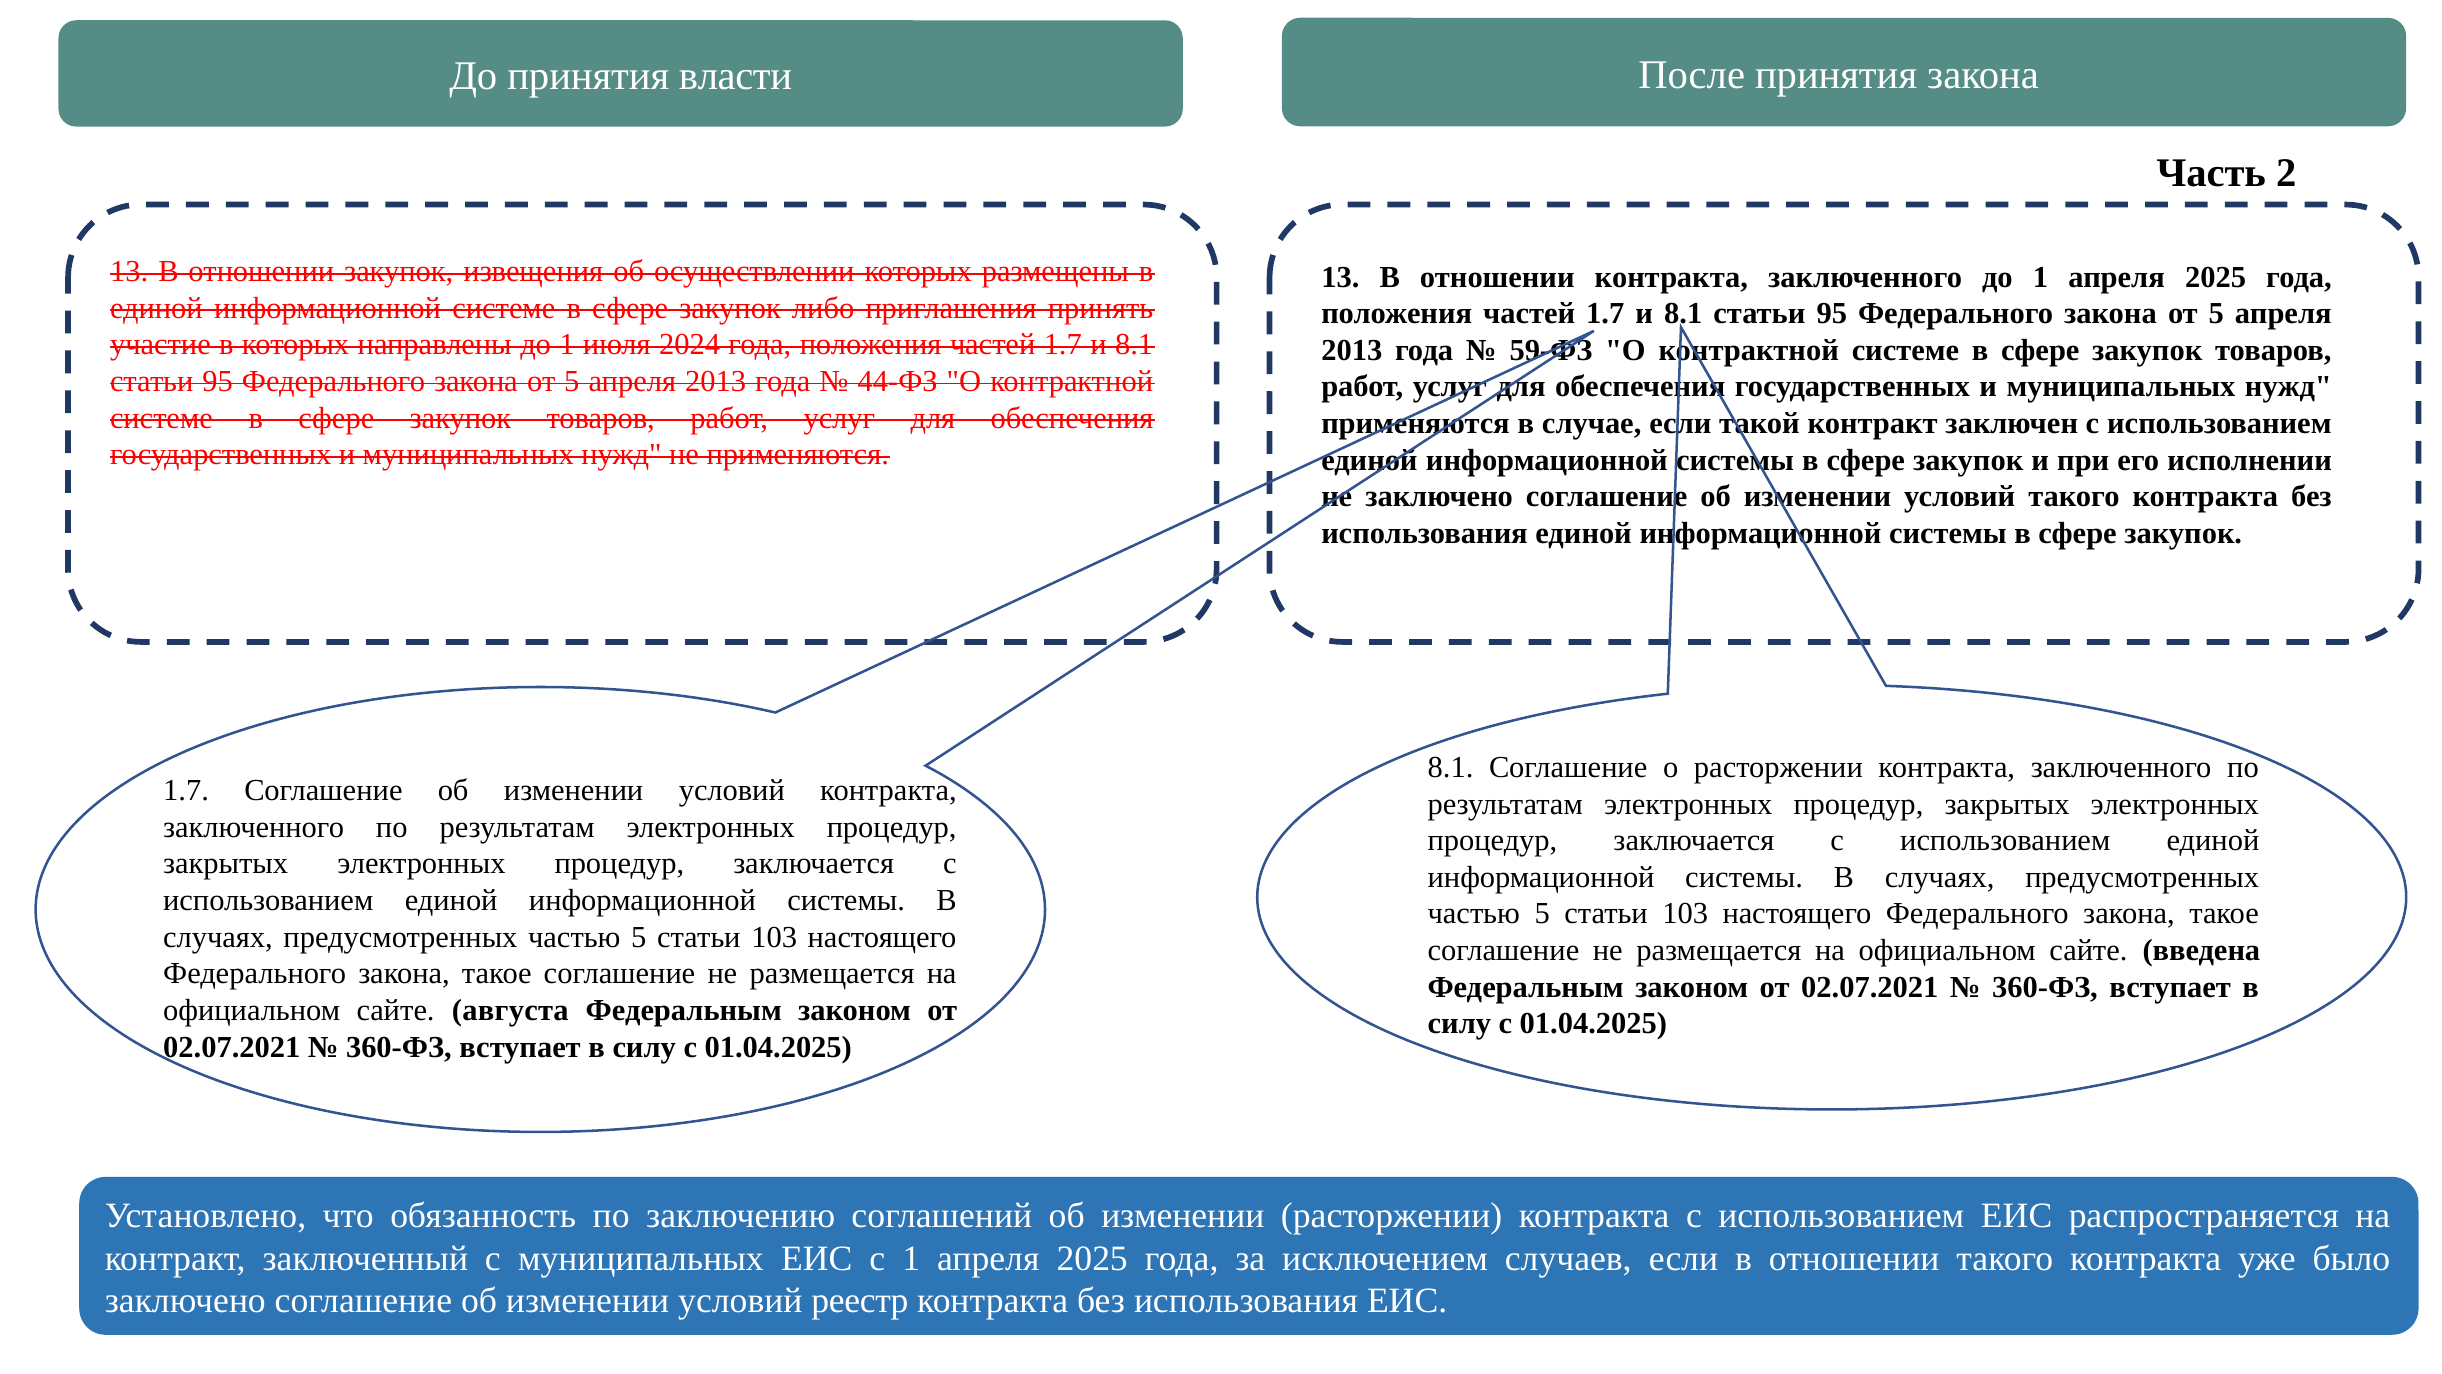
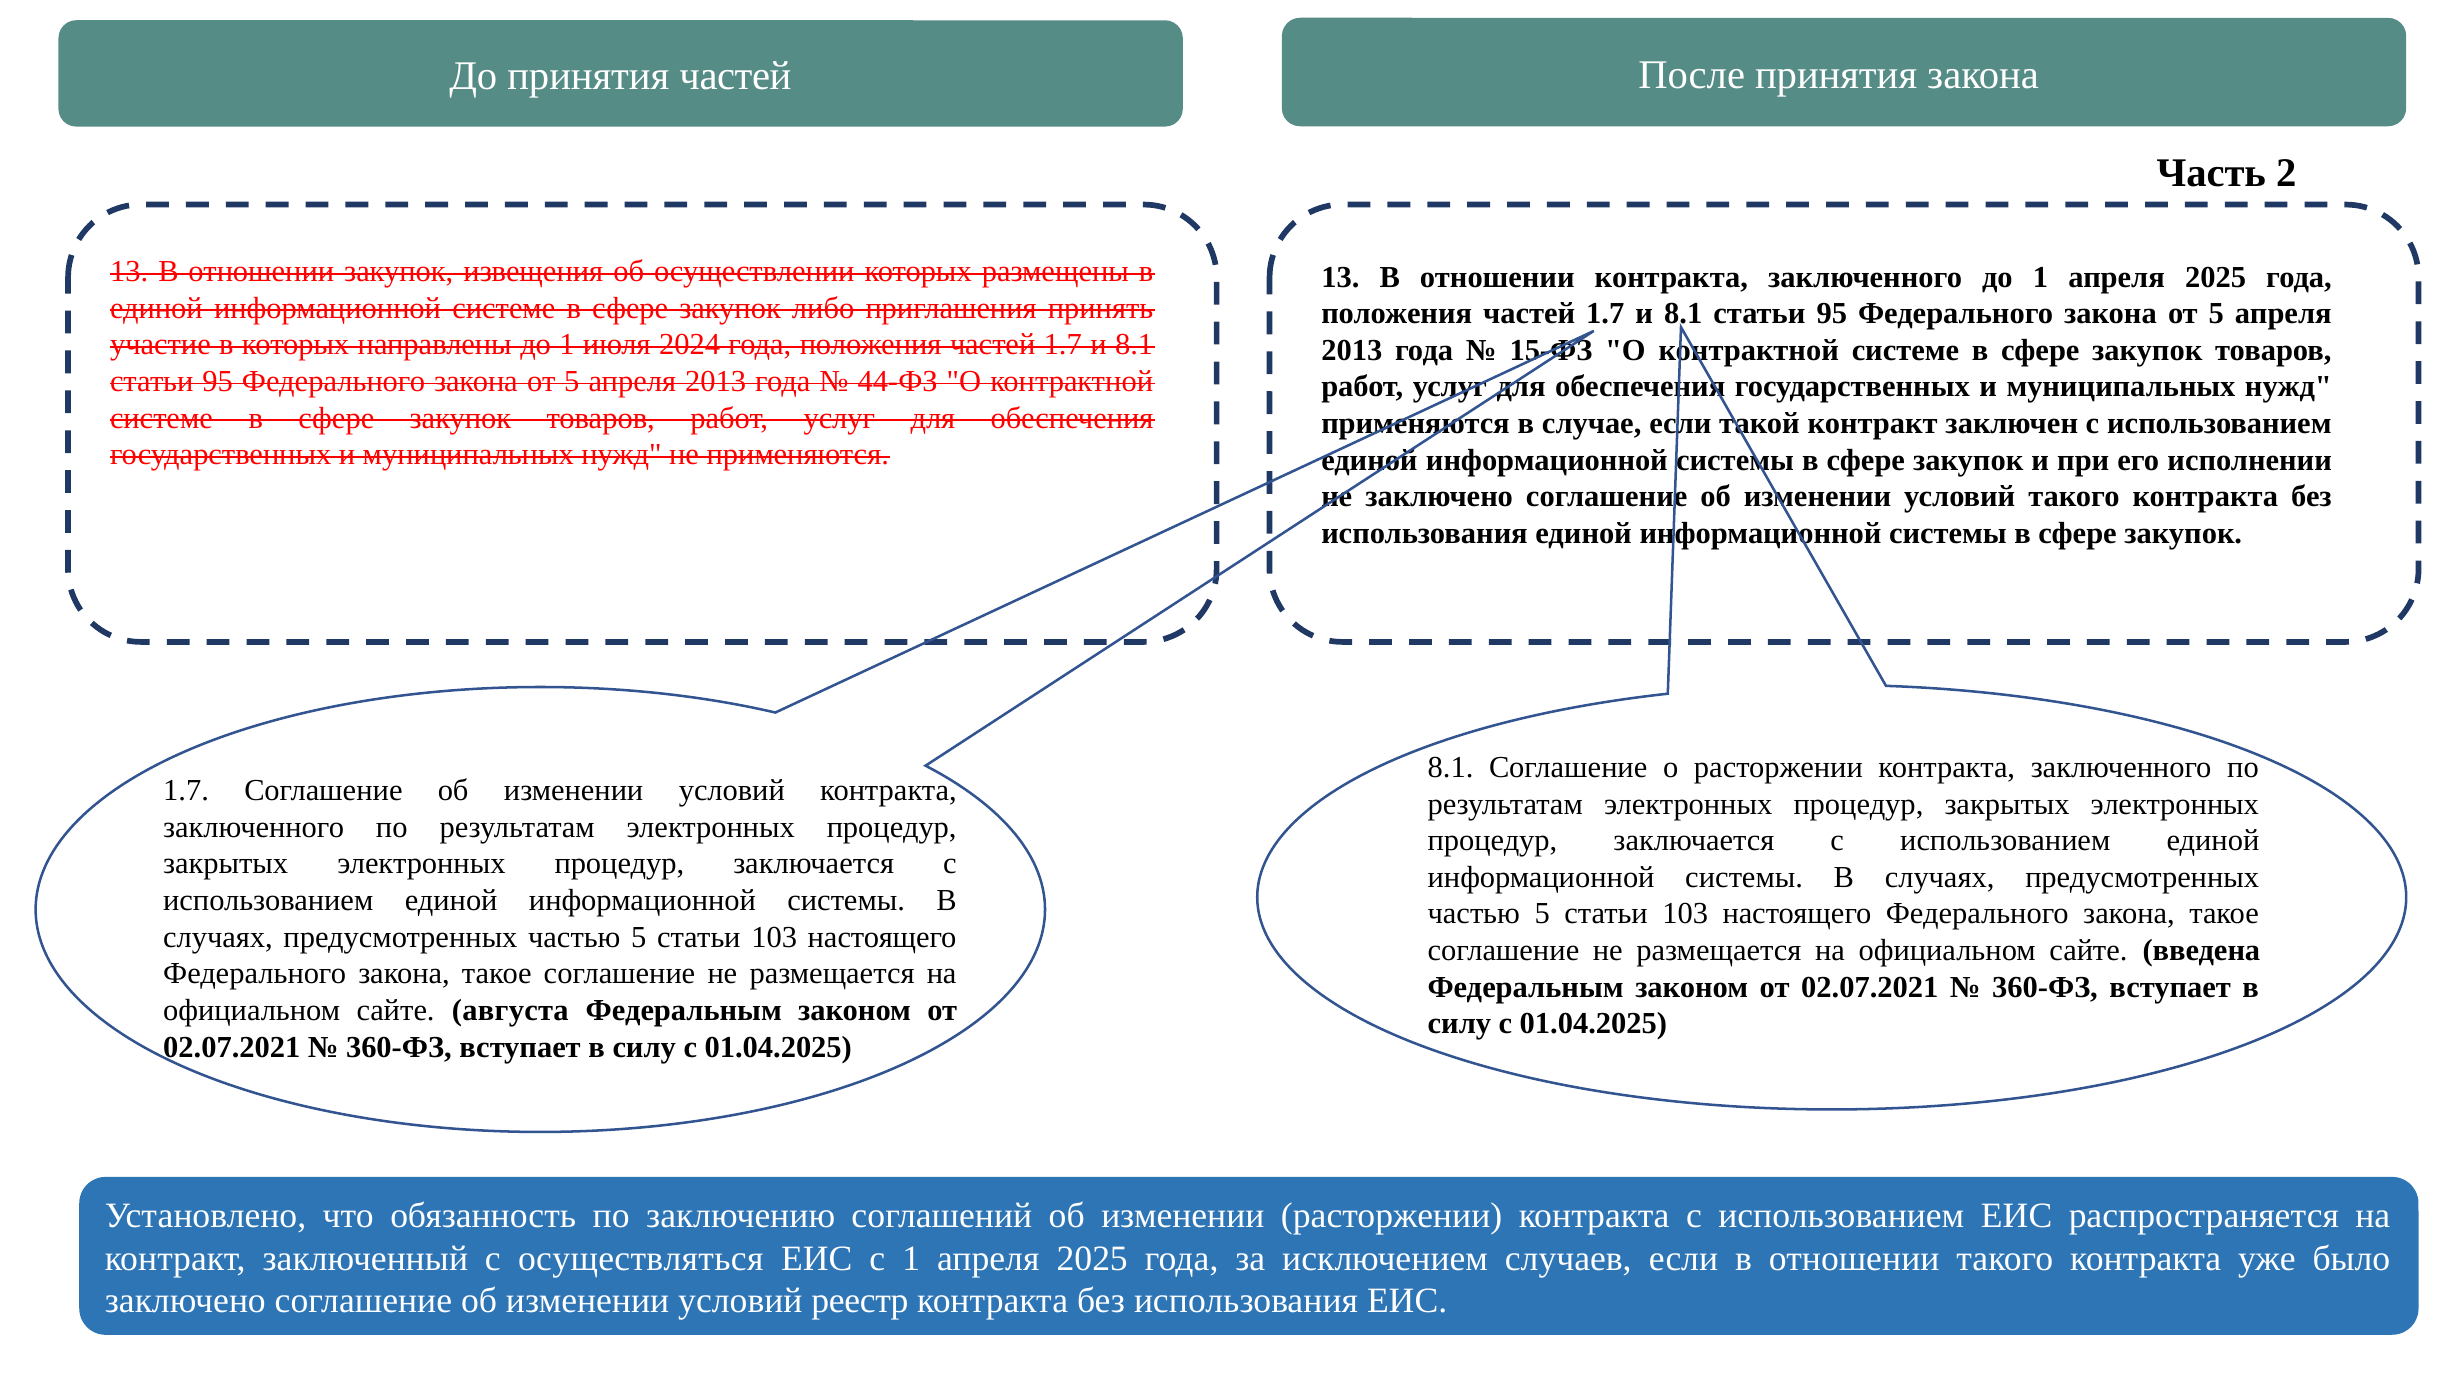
принятия власти: власти -> частей (735, 76)
59-ФЗ: 59-ФЗ -> 15-ФЗ (1551, 350)
с муниципальных: муниципальных -> осуществляться (641, 1258)
